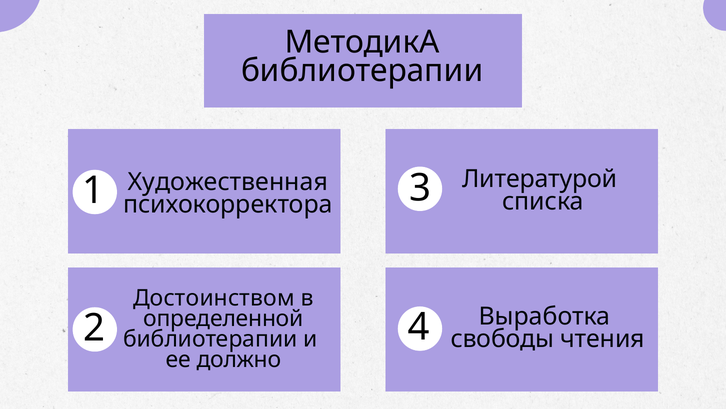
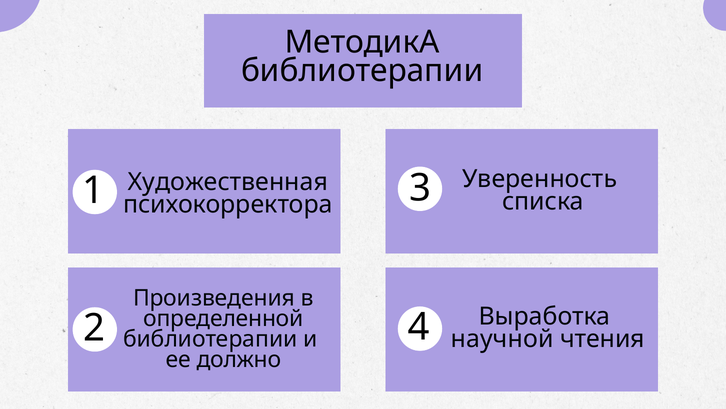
Литературой: Литературой -> Уверенность (540, 179)
Достоинством: Достоинством -> Произведения (214, 298)
свободы: свободы -> научной (502, 339)
